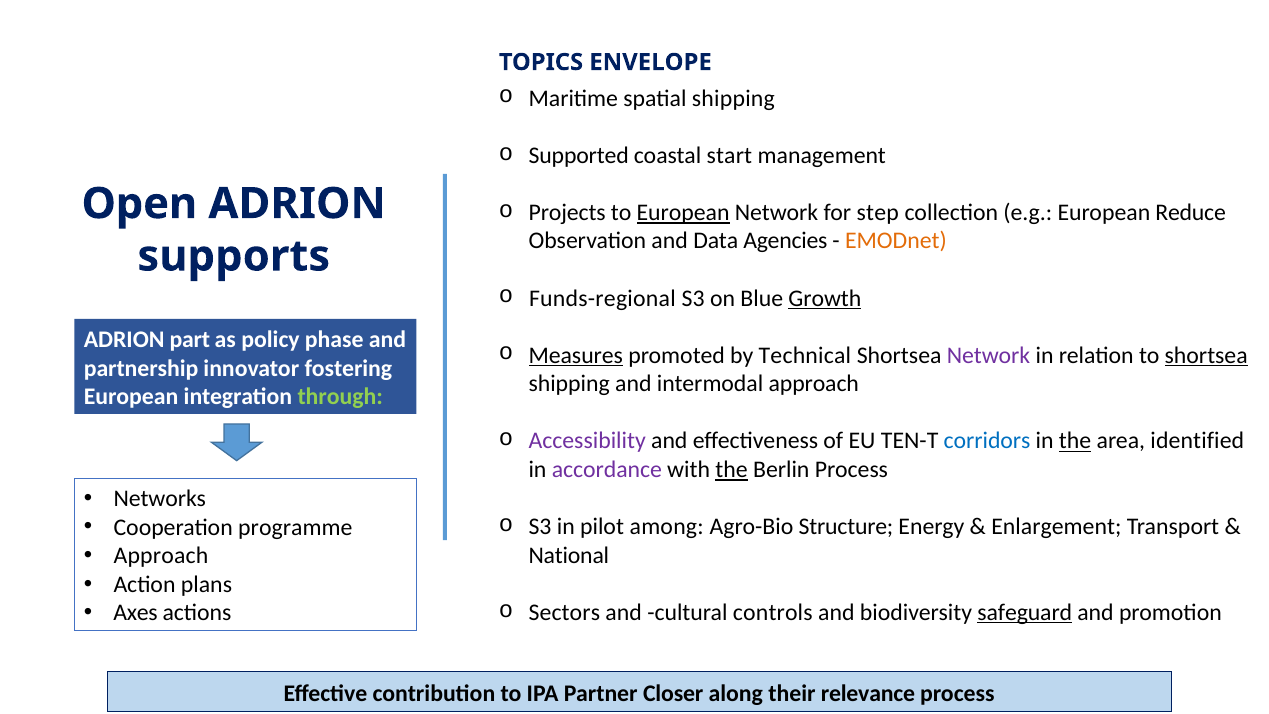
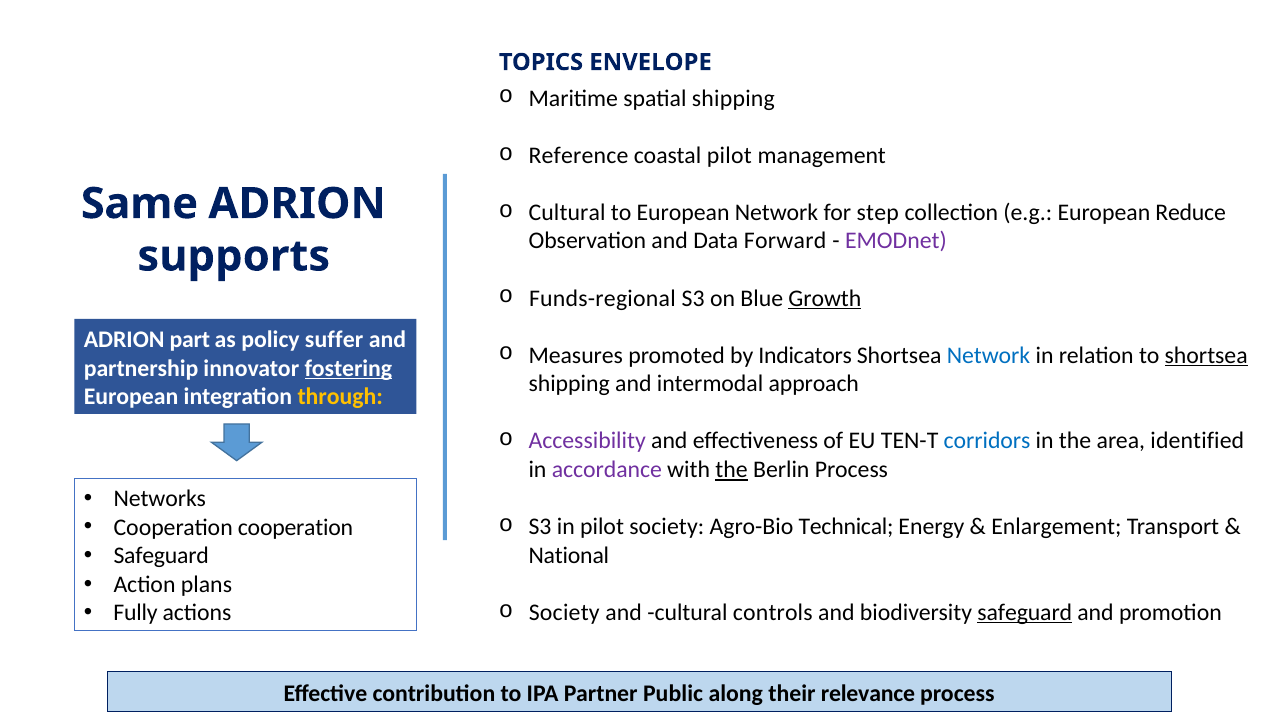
Supported: Supported -> Reference (578, 155)
coastal start: start -> pilot (729, 155)
Open: Open -> Same (139, 204)
Projects: Projects -> Cultural (567, 213)
European underline: present -> none (683, 213)
Agencies: Agencies -> Forward (785, 241)
EMODnet colour: orange -> purple (896, 241)
phase: phase -> suffer (334, 339)
Measures underline: present -> none (576, 355)
Technical: Technical -> Indicators (805, 355)
Network colour: purple -> blue (989, 355)
fostering underline: none -> present (348, 368)
through colour: light green -> yellow (340, 397)
the underline: present -> none (1075, 441)
pilot among: among -> society (667, 527)
Structure: Structure -> Technical (846, 527)
Cooperation programme: programme -> cooperation (295, 527)
Approach: Approach -> Safeguard (161, 556)
Sectors: Sectors -> Society (564, 612)
Axes: Axes -> Fully (135, 613)
Closer: Closer -> Public (673, 694)
